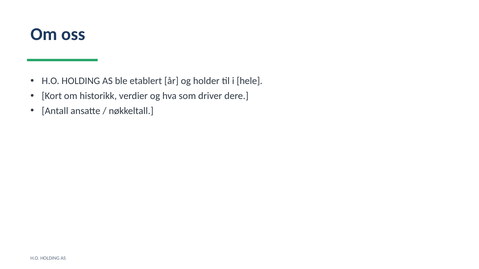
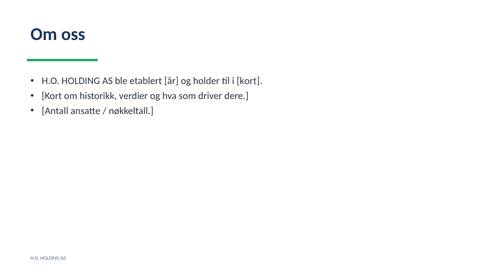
i hele: hele -> kort (249, 81)
